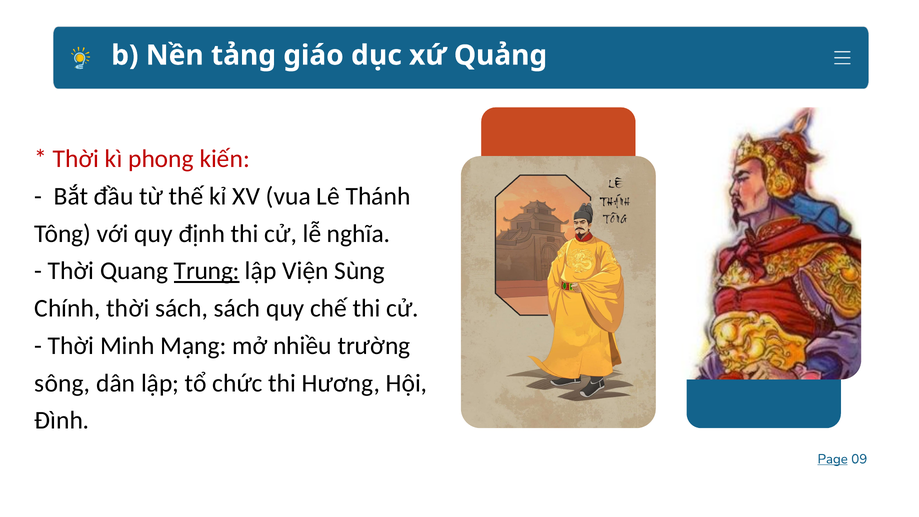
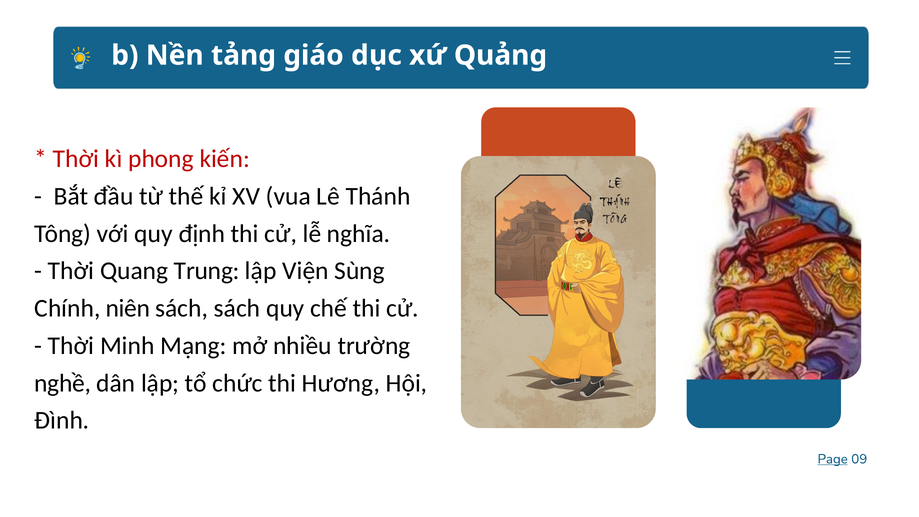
Trung underline: present -> none (207, 271)
Chính thời: thời -> niên (128, 308)
sông: sông -> nghề (63, 383)
